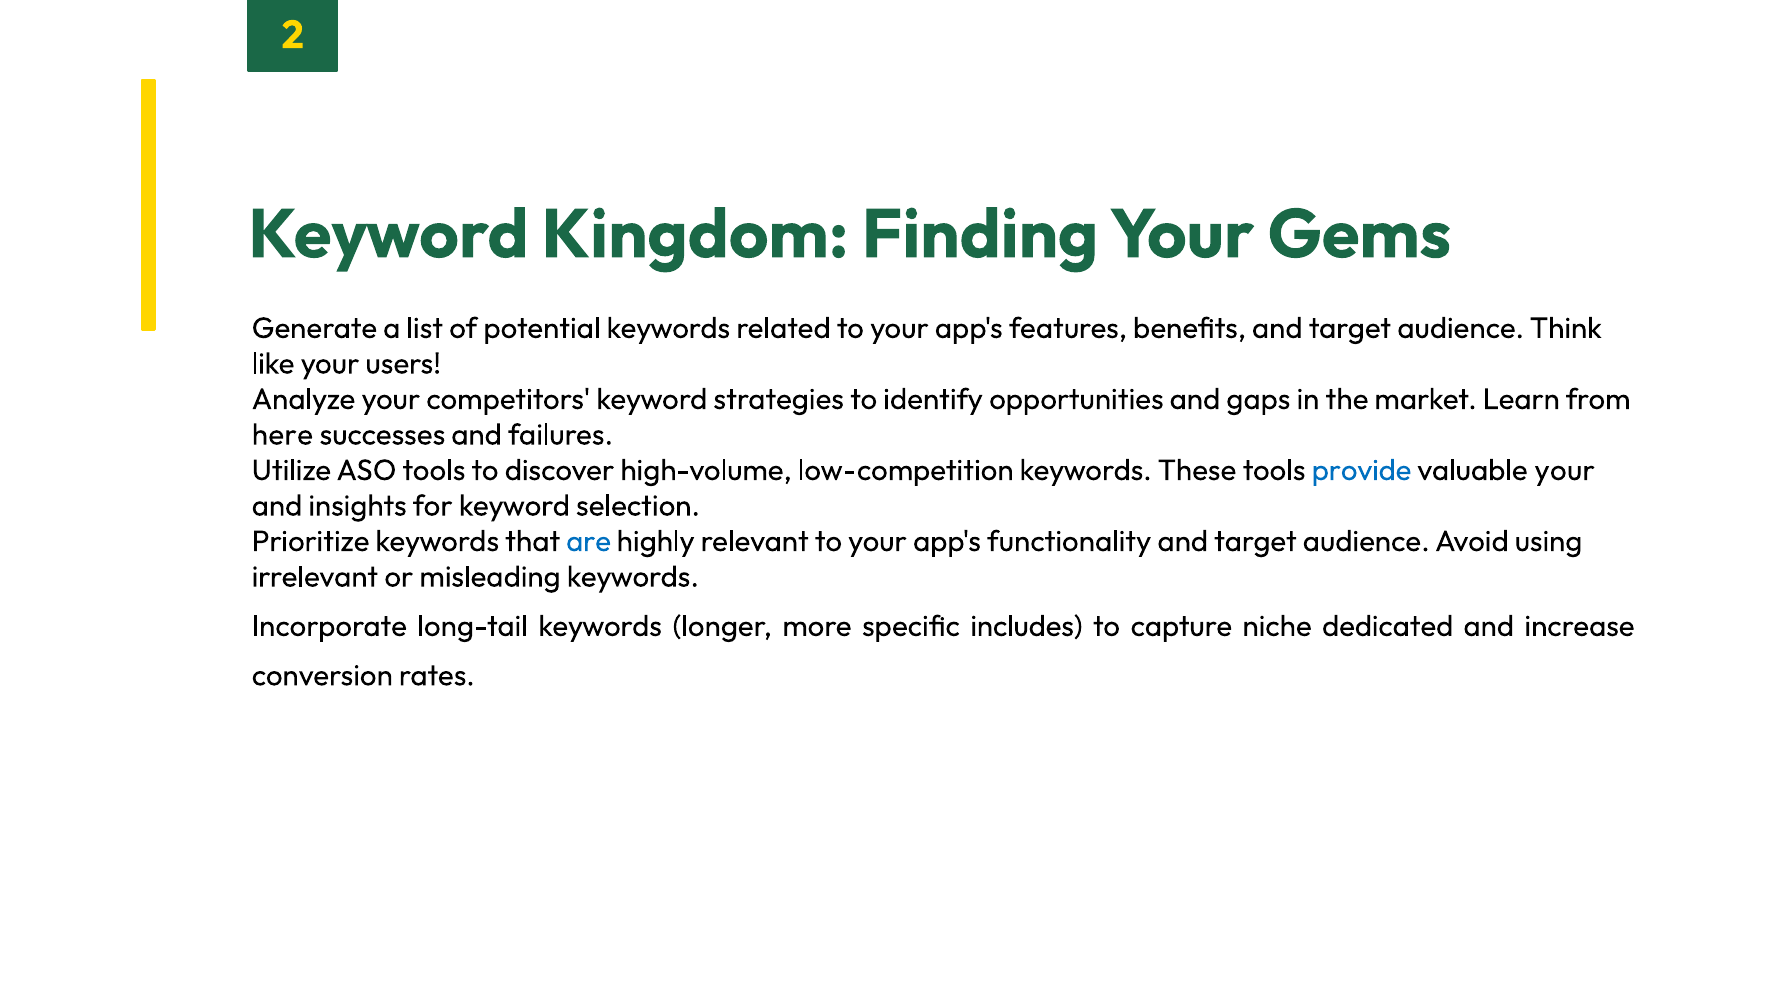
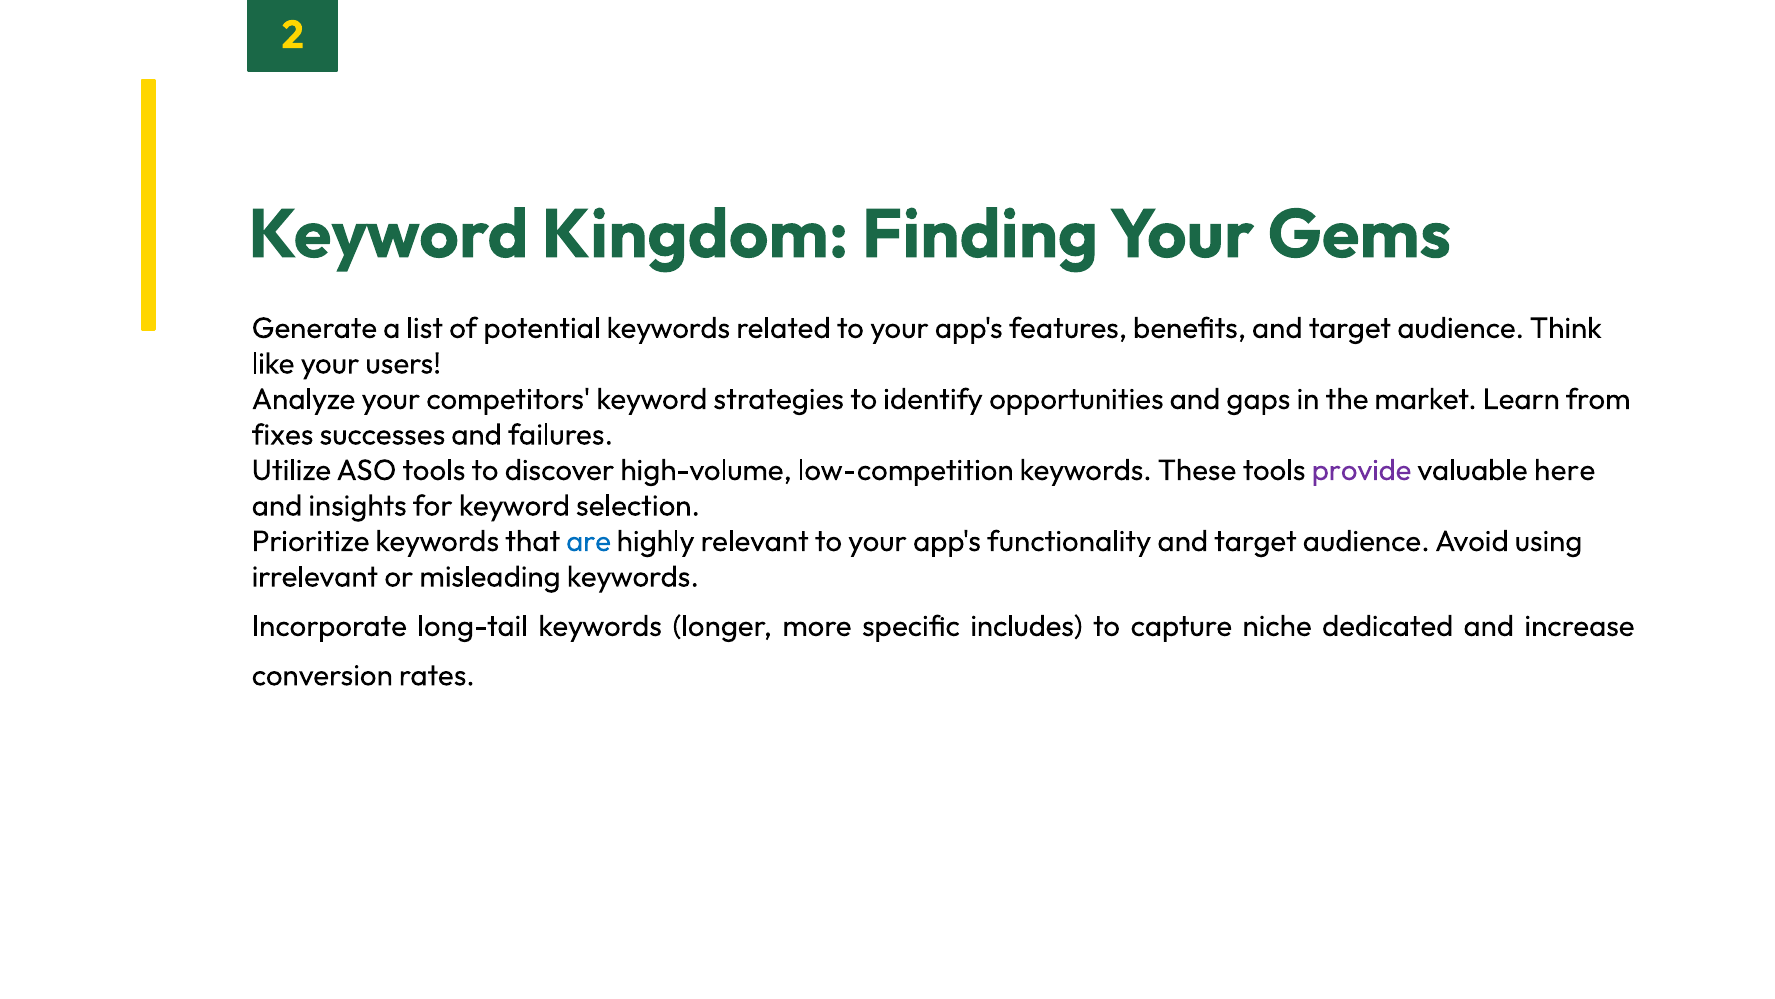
here: here -> fixes (283, 435)
provide colour: blue -> purple (1362, 470)
valuable your: your -> here (1565, 470)
